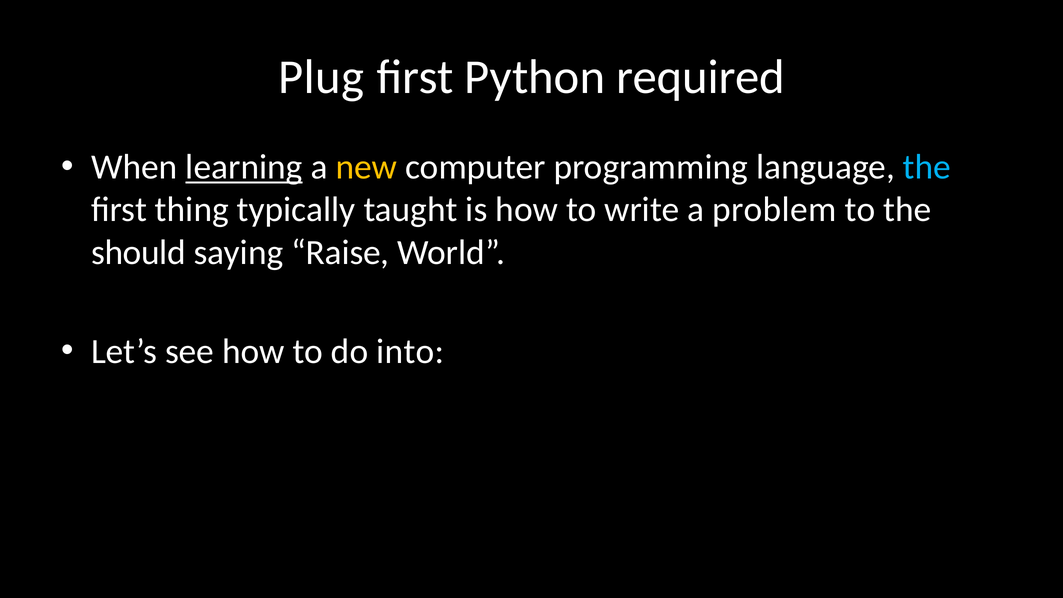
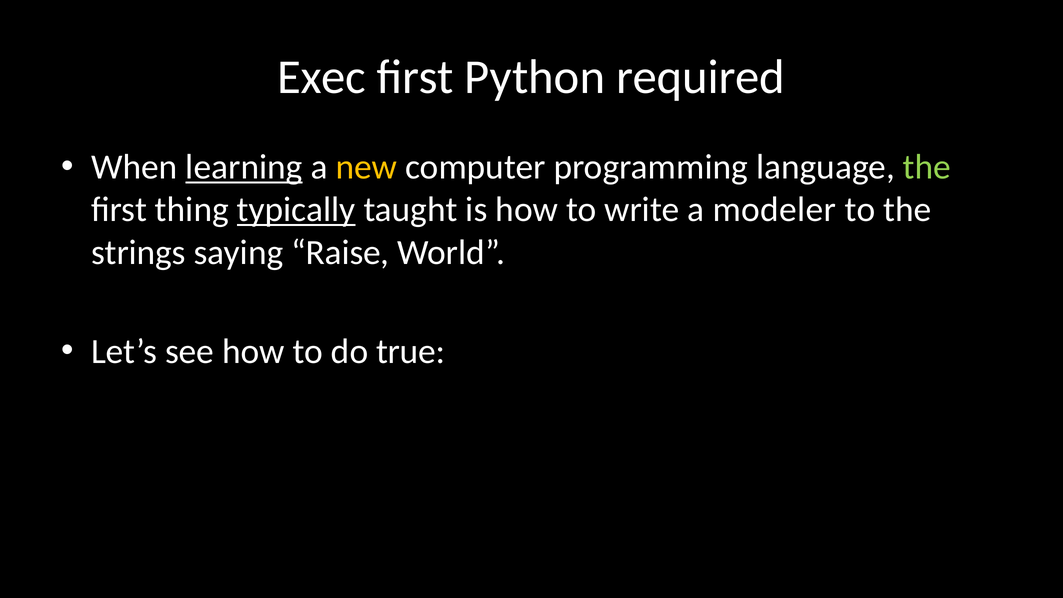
Plug: Plug -> Exec (322, 77)
the colour: light blue -> light green (927, 167)
typically underline: none -> present (296, 210)
problem: problem -> modeler (774, 210)
should: should -> strings (138, 252)
into: into -> true (411, 352)
